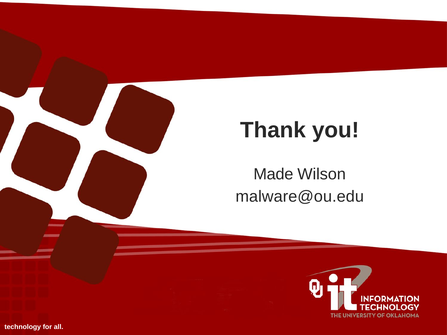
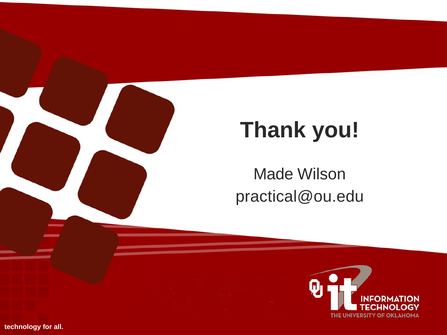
malware@ou.edu: malware@ou.edu -> practical@ou.edu (300, 197)
